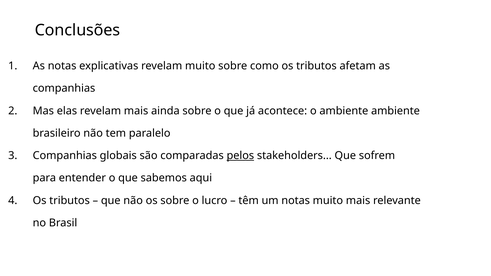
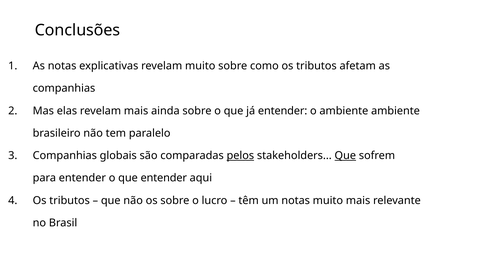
já acontece: acontece -> entender (283, 111)
Que underline: none -> present (345, 156)
que sabemos: sabemos -> entender (164, 178)
